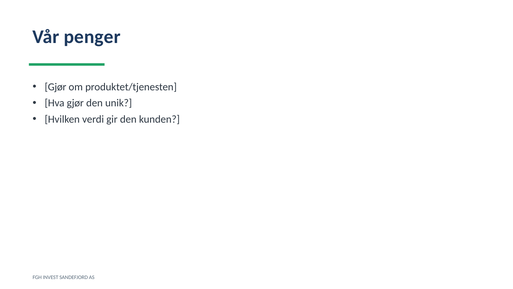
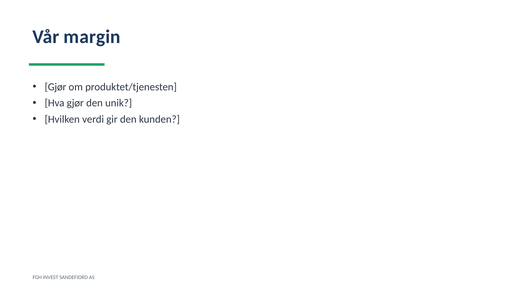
penger: penger -> margin (92, 37)
